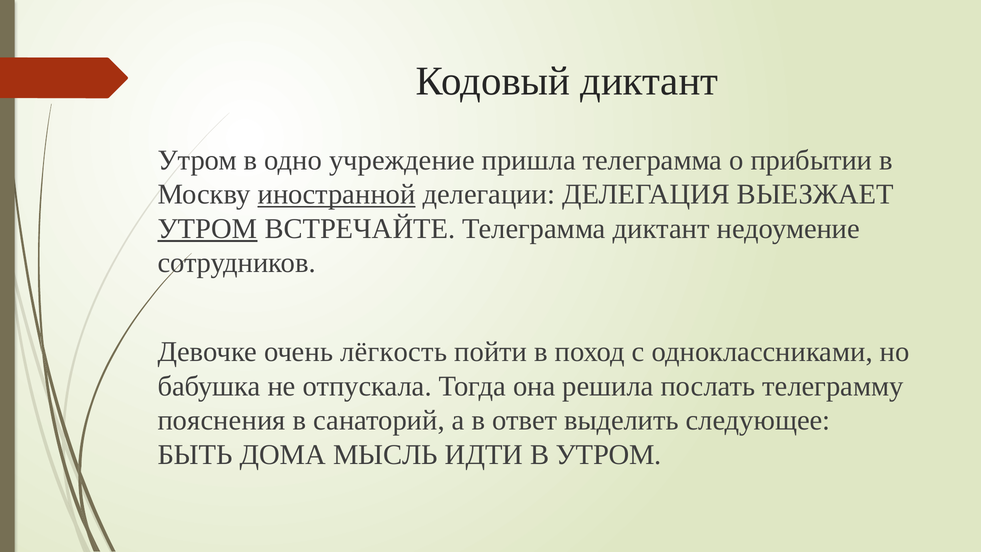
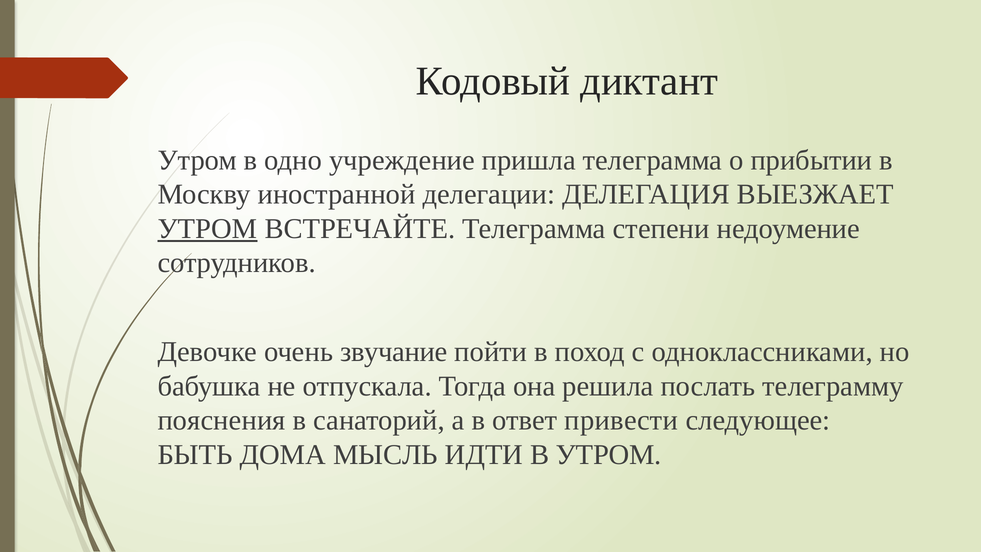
иностранной underline: present -> none (337, 194)
Телеграмма диктант: диктант -> степени (661, 229)
лёгкость: лёгкость -> звучание (394, 352)
выделить: выделить -> привести (621, 420)
